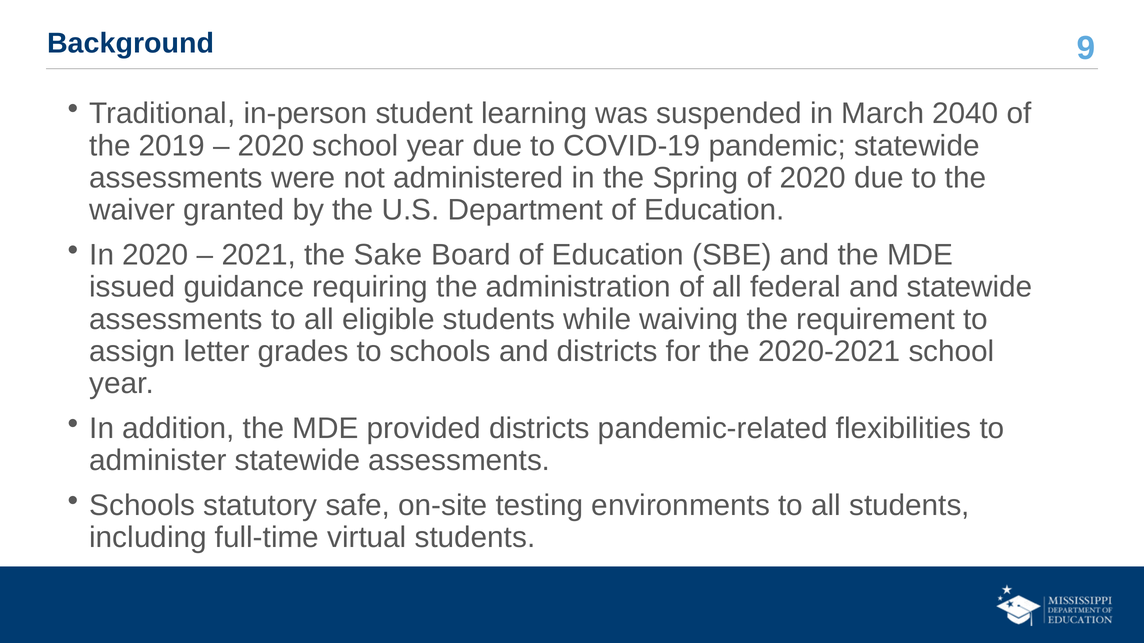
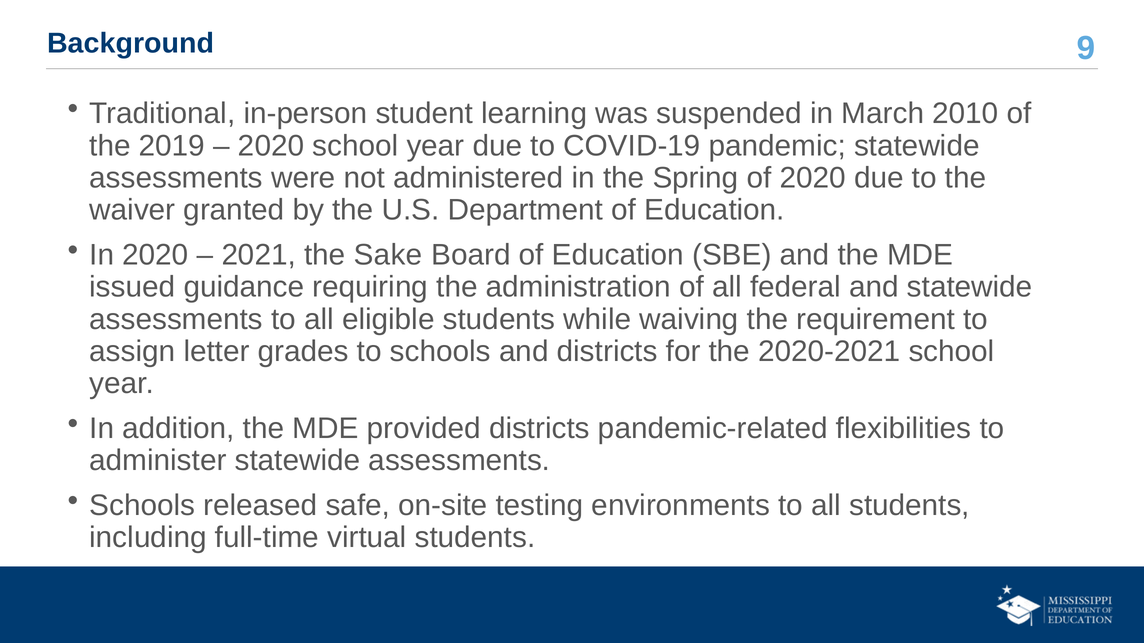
2040: 2040 -> 2010 (965, 114)
statutory: statutory -> released (260, 506)
